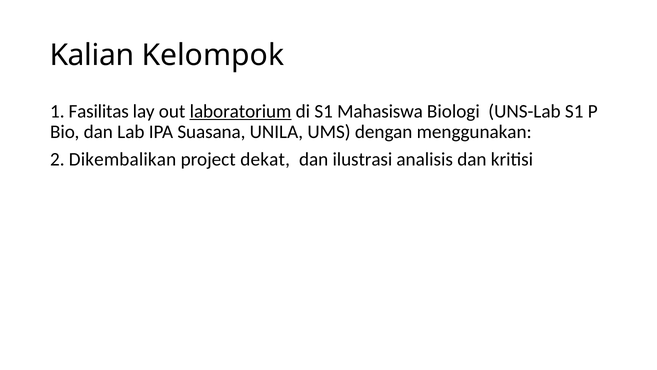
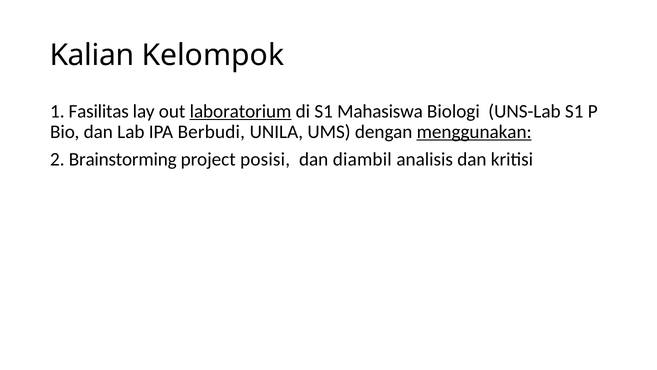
Suasana: Suasana -> Berbudi (211, 132)
menggunakan underline: none -> present (474, 132)
Dikembalikan: Dikembalikan -> Brainstorming (123, 159)
dekat: dekat -> posisi (265, 159)
ilustrasi: ilustrasi -> diambil (362, 159)
